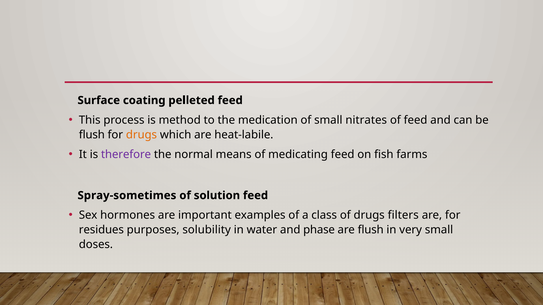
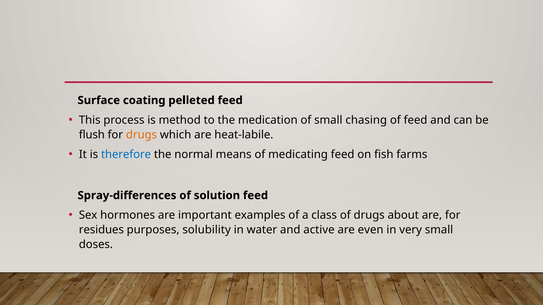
nitrates: nitrates -> chasing (366, 120)
therefore colour: purple -> blue (126, 155)
Spray-sometimes: Spray-sometimes -> Spray-differences (127, 196)
filters: filters -> about (403, 215)
phase: phase -> active (319, 230)
are flush: flush -> even (371, 230)
